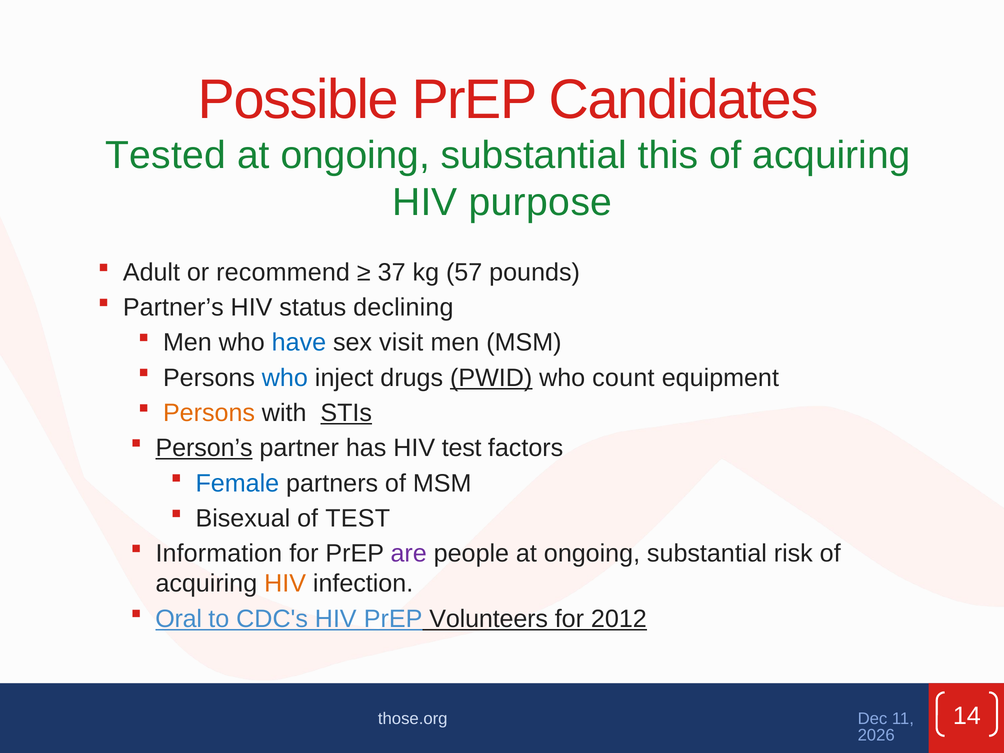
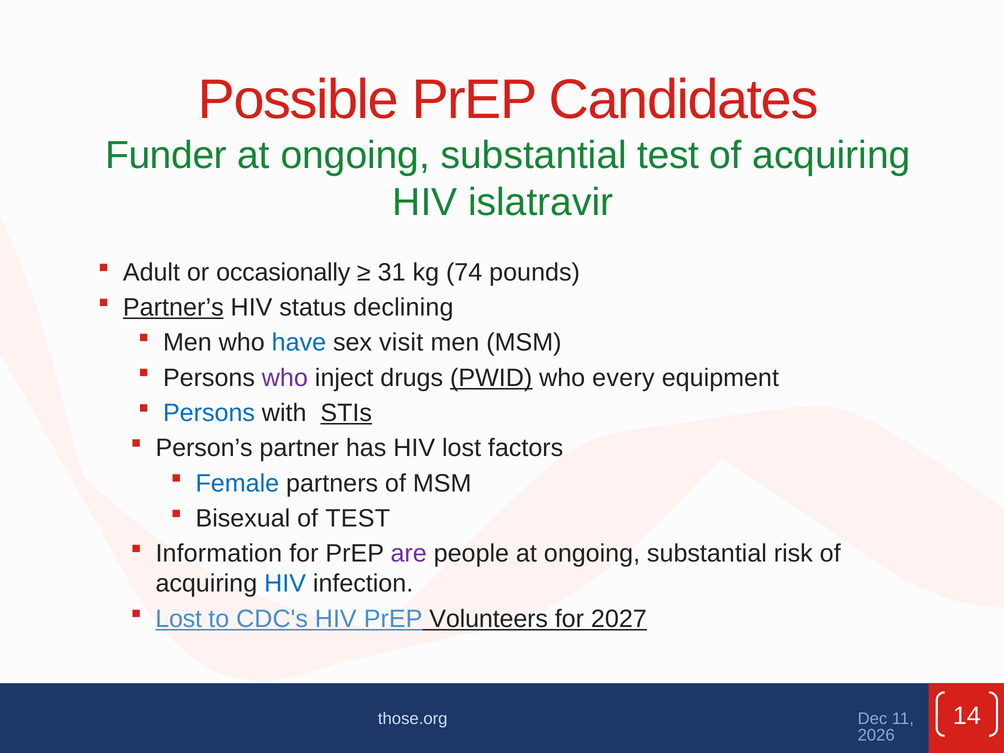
Tested: Tested -> Funder (166, 156)
substantial this: this -> test (668, 156)
purpose: purpose -> islatravir (541, 202)
recommend: recommend -> occasionally (283, 272)
37: 37 -> 31 (392, 272)
57: 57 -> 74 (464, 272)
Partner’s underline: none -> present (173, 308)
who colour: blue -> purple (285, 378)
count: count -> every (623, 378)
Persons colour: orange -> blue (209, 413)
Person’s underline: present -> none (204, 448)
HIV test: test -> lost (462, 448)
HIV colour: orange -> blue (285, 584)
Oral: Oral -> Lost (179, 619)
2012: 2012 -> 2027 (619, 619)
